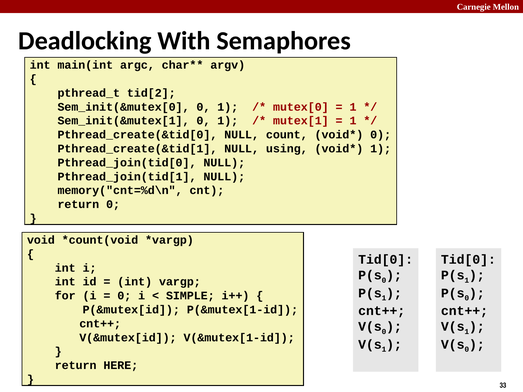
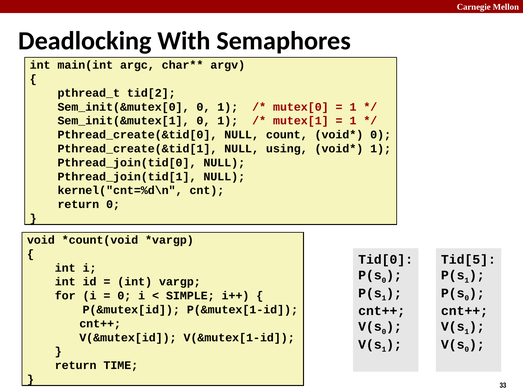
memory("cnt=%d\n: memory("cnt=%d\n -> kernel("cnt=%d\n (120, 191)
Tid[0: Tid[0 -> Tid[5 (468, 260)
HERE: HERE -> TIME (121, 366)
